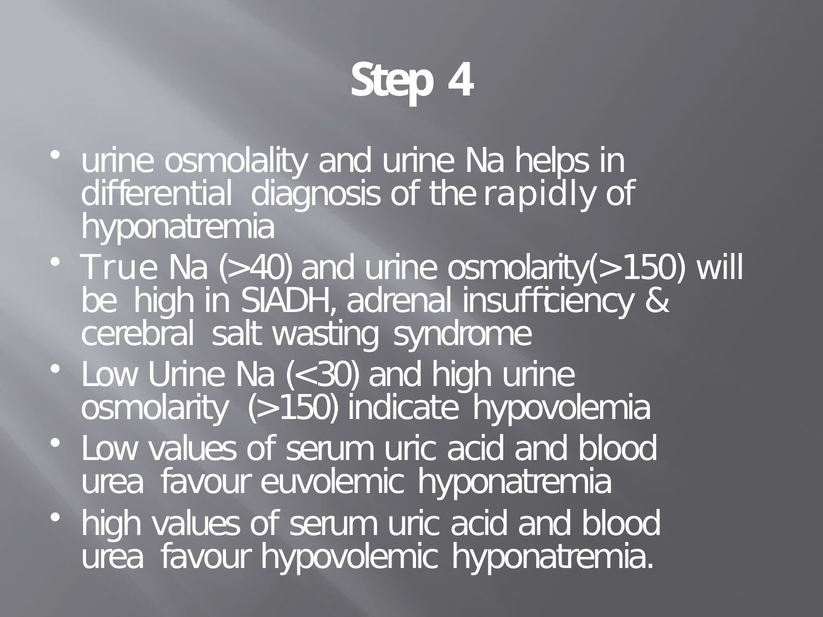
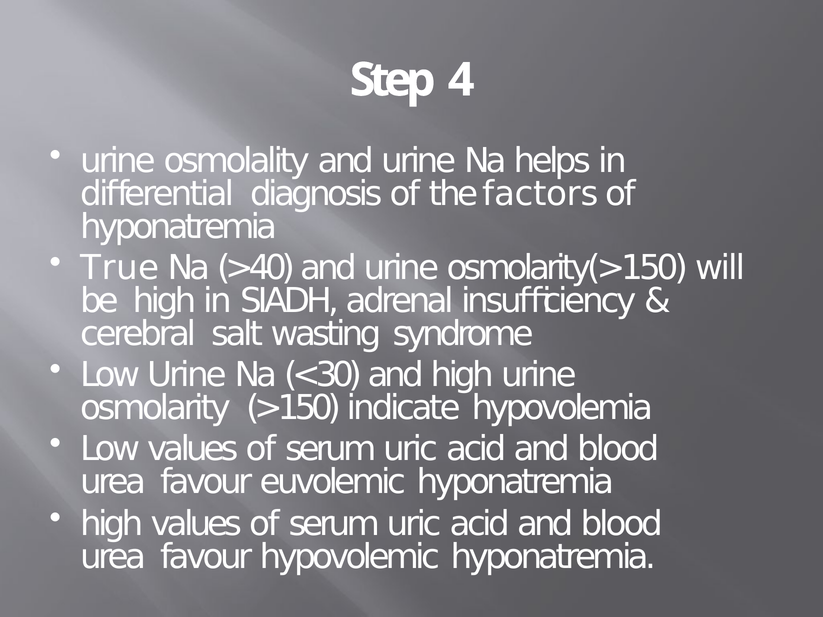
rapidly: rapidly -> factors (540, 194)
